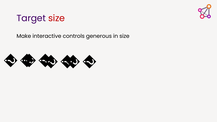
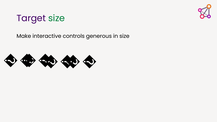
size colour: red -> green (57, 18)
